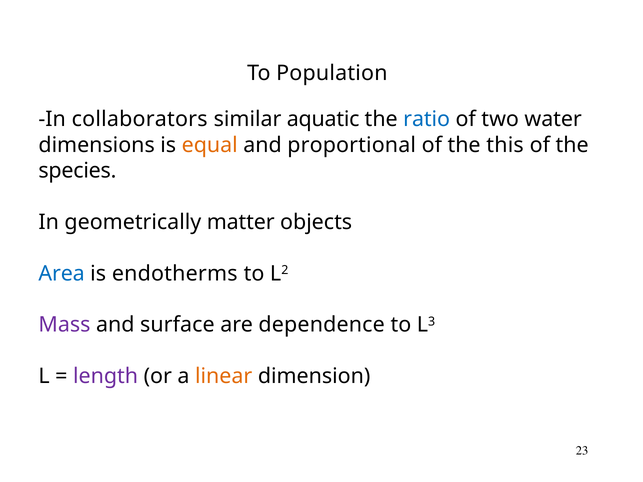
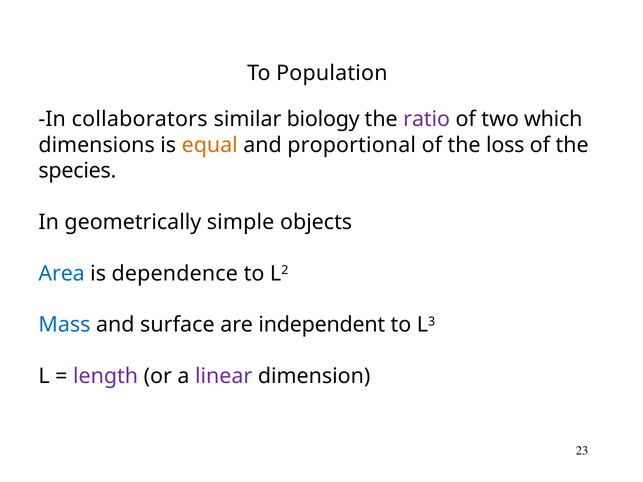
aquatic: aquatic -> biology (323, 119)
ratio colour: blue -> purple (427, 119)
water: water -> which (553, 119)
this: this -> loss (505, 145)
matter: matter -> simple (241, 222)
endotherms: endotherms -> dependence (175, 274)
Mass colour: purple -> blue (64, 325)
dependence: dependence -> independent (322, 325)
linear colour: orange -> purple (224, 377)
